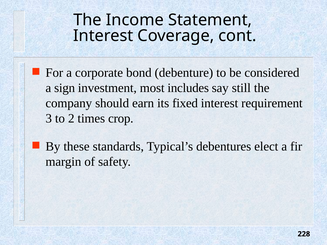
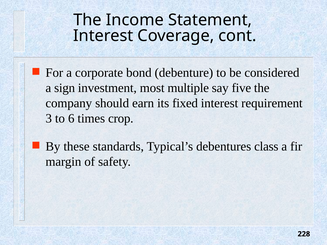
includes: includes -> multiple (188, 88)
still: still -> five (241, 88)
2: 2 -> 6 (71, 119)
elect: elect -> class (266, 147)
